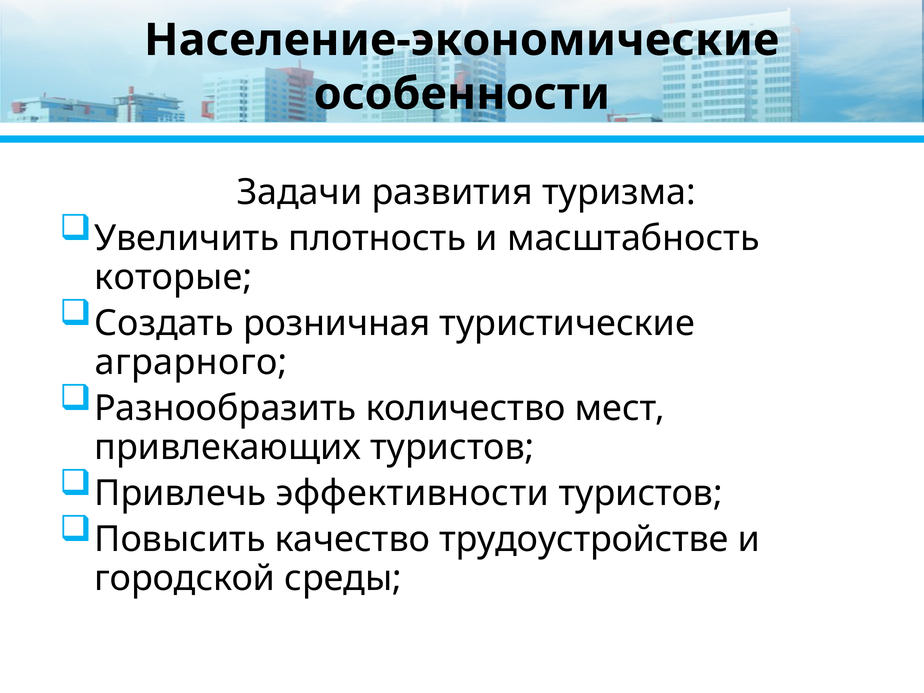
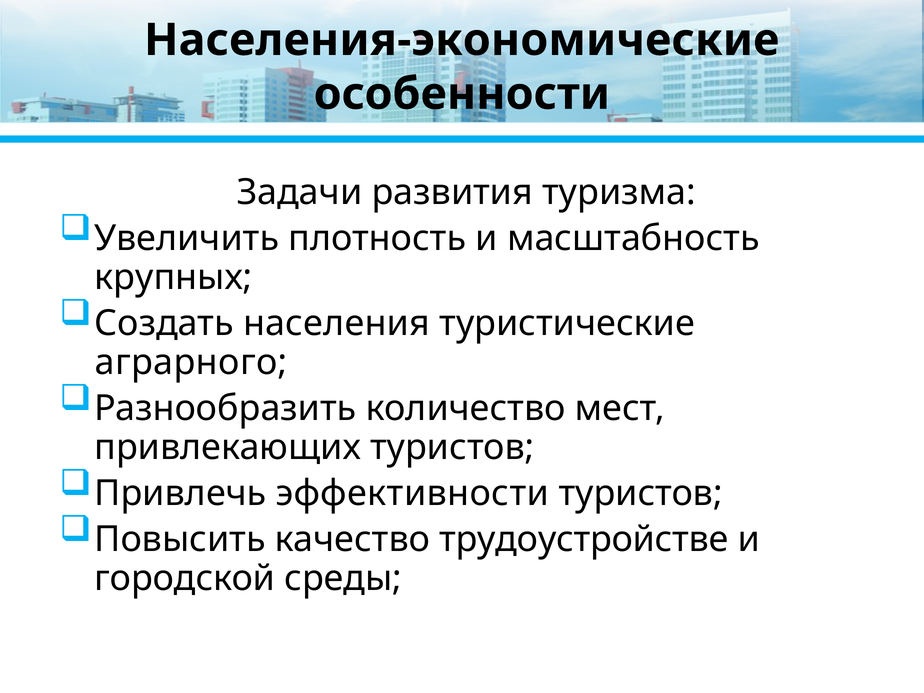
Население-экономические: Население-экономические -> Населения-экономические (462, 40)
которые: которые -> крупных (173, 277)
розничная: розничная -> населения (337, 323)
